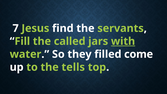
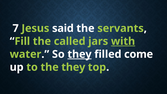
find: find -> said (63, 28)
they underline: none -> present (80, 54)
the tells: tells -> they (73, 67)
